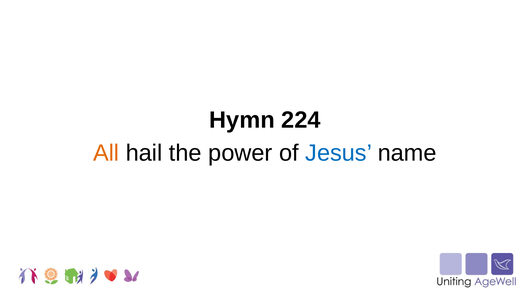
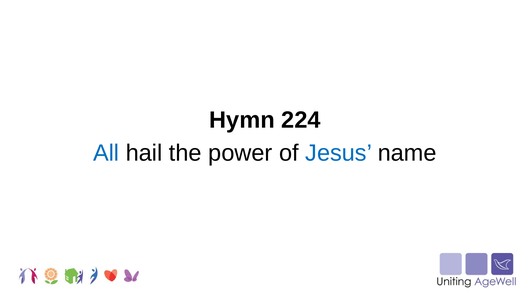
All colour: orange -> blue (106, 153)
